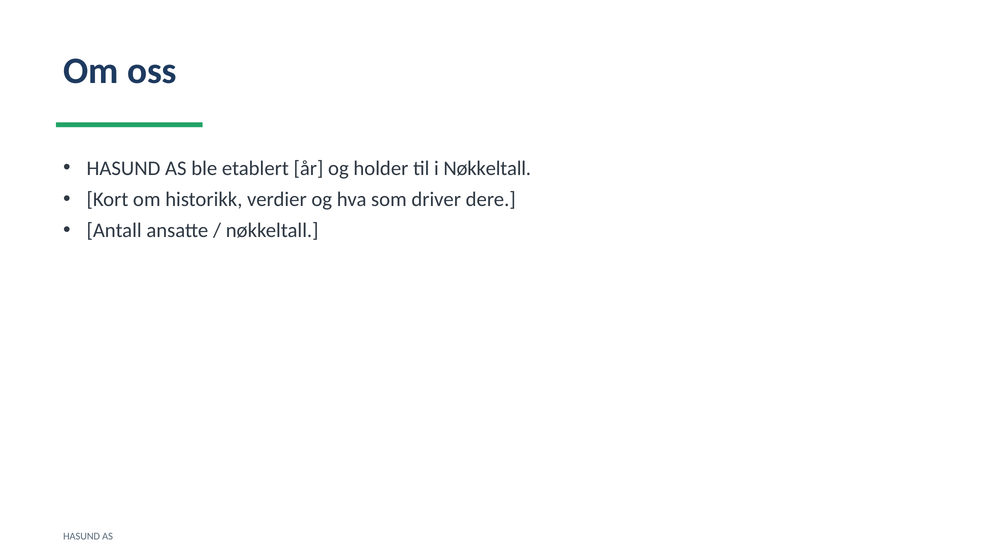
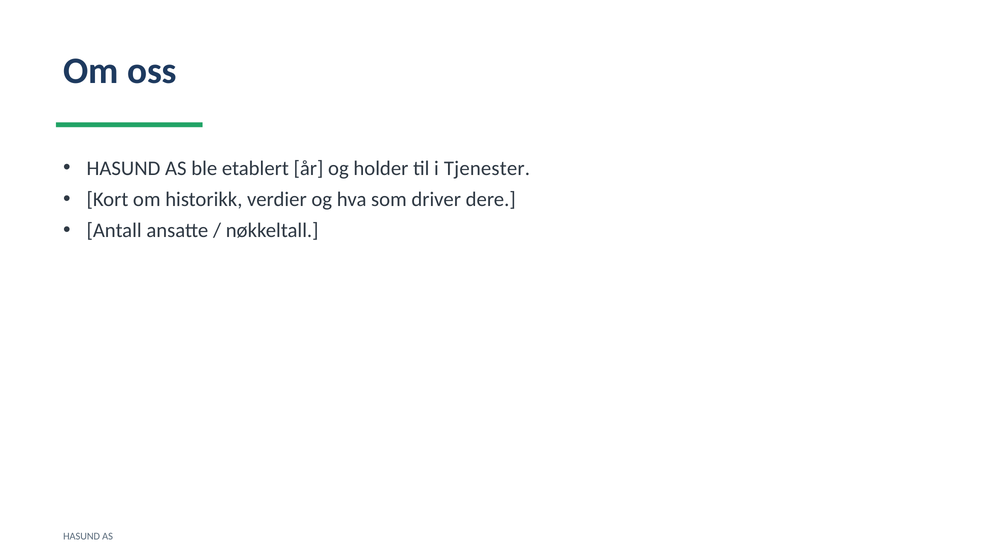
i Nøkkeltall: Nøkkeltall -> Tjenester (487, 168)
